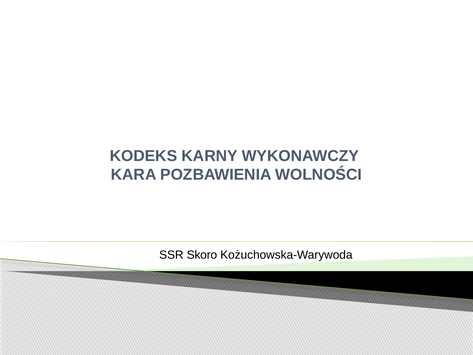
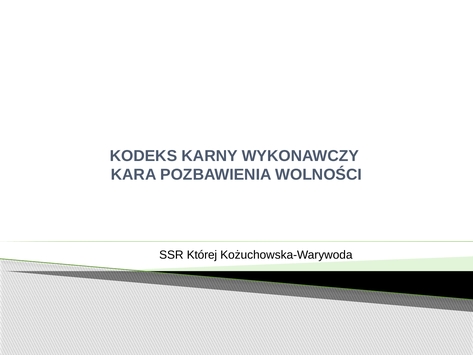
Skoro: Skoro -> Której (202, 255)
